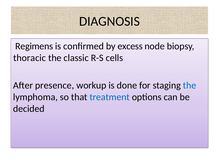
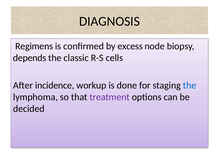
thoracic: thoracic -> depends (30, 58)
presence: presence -> incidence (55, 85)
treatment colour: blue -> purple (110, 97)
